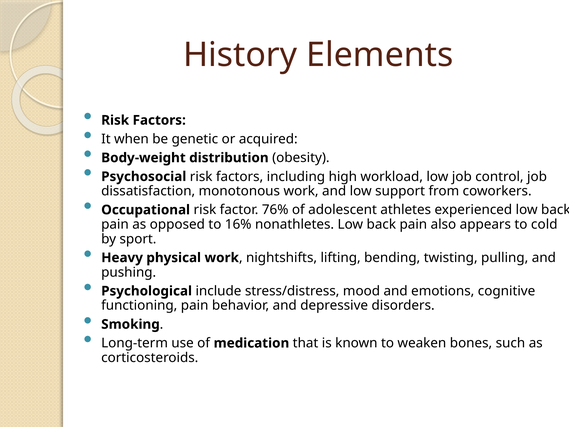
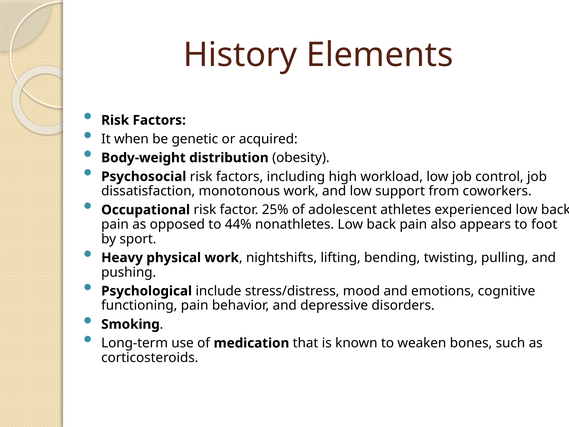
76%: 76% -> 25% (275, 210)
16%: 16% -> 44% (238, 224)
cold: cold -> foot (544, 224)
